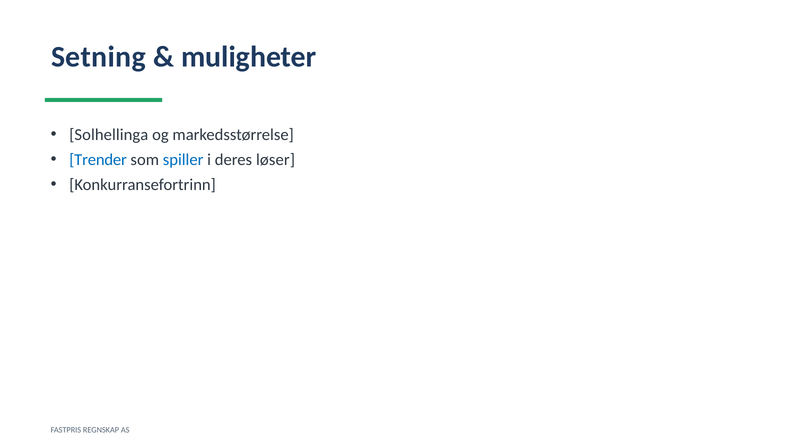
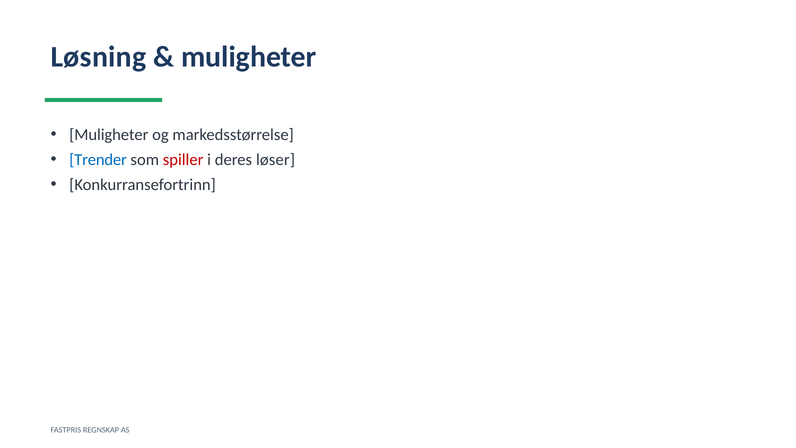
Setning: Setning -> Løsning (98, 57)
Solhellinga: Solhellinga -> Muligheter (109, 135)
spiller colour: blue -> red (183, 160)
